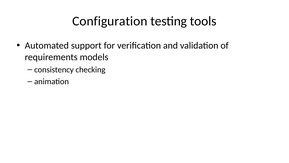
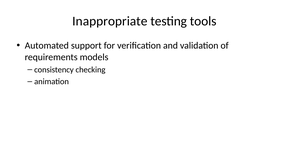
Configuration: Configuration -> Inappropriate (110, 21)
